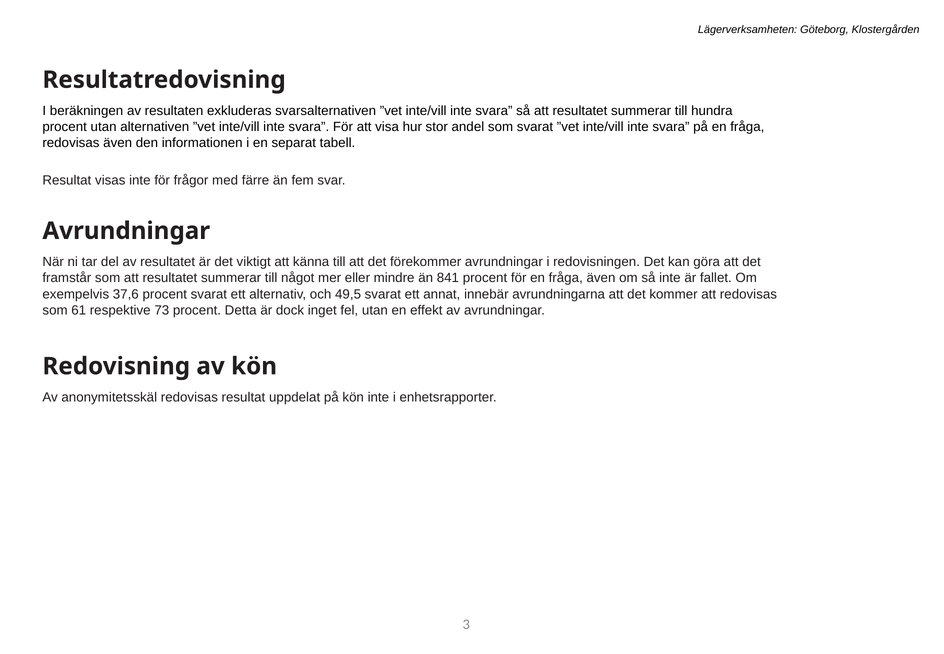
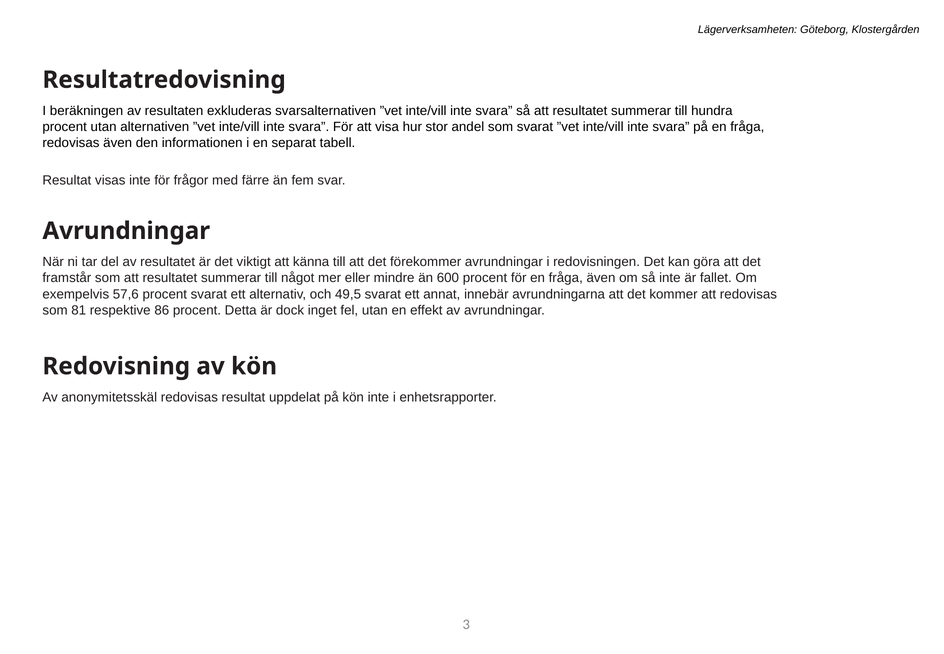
841: 841 -> 600 (448, 278)
37,6: 37,6 -> 57,6 (126, 294)
61: 61 -> 81 (79, 310)
73: 73 -> 86 (162, 310)
